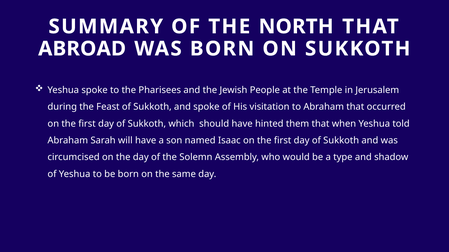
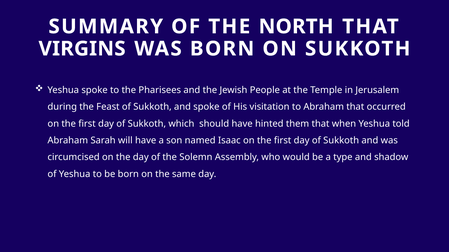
ABROAD: ABROAD -> VIRGINS (82, 49)
